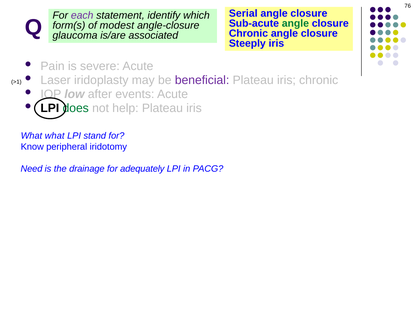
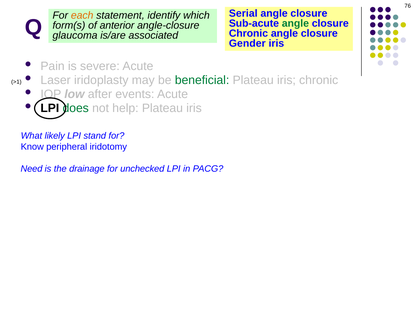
each colour: purple -> orange (82, 16)
modest: modest -> anterior (117, 25)
Steeply: Steeply -> Gender (247, 43)
beneficial colour: purple -> green (202, 80)
What what: what -> likely (55, 136)
adequately: adequately -> unchecked (142, 169)
